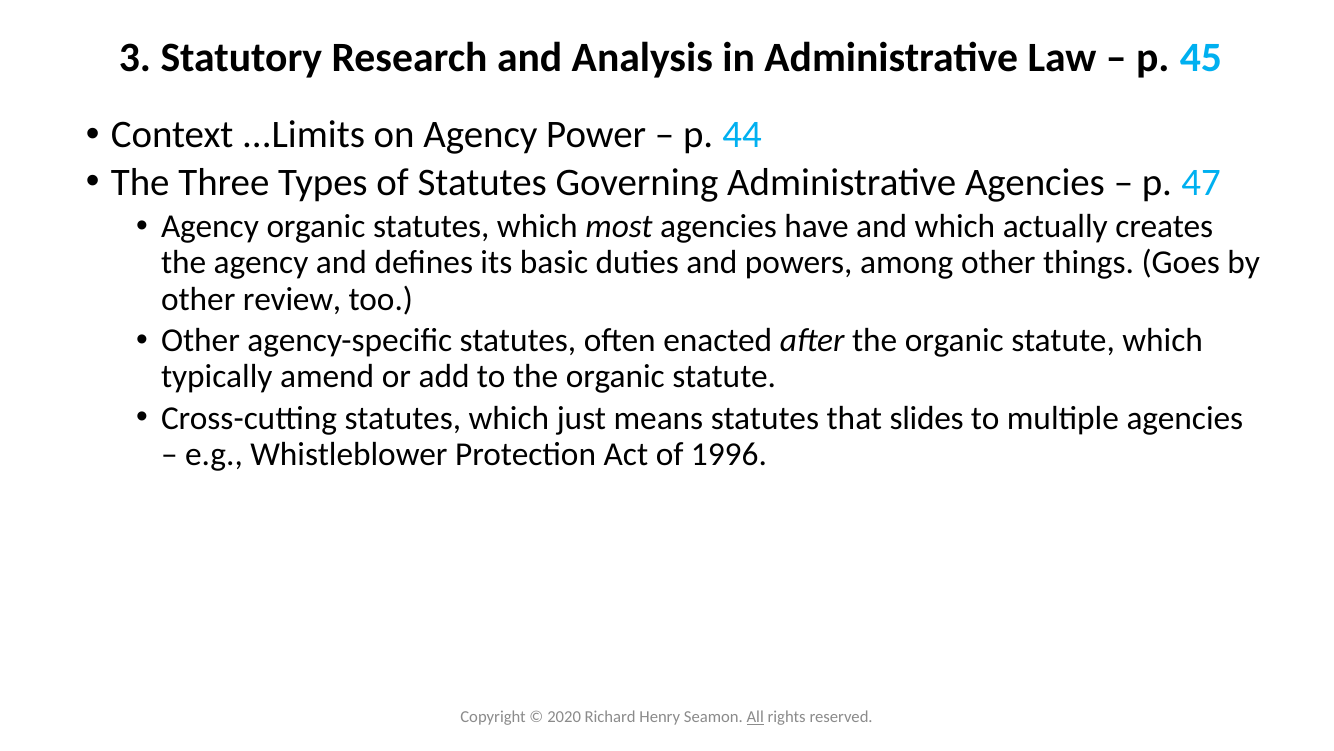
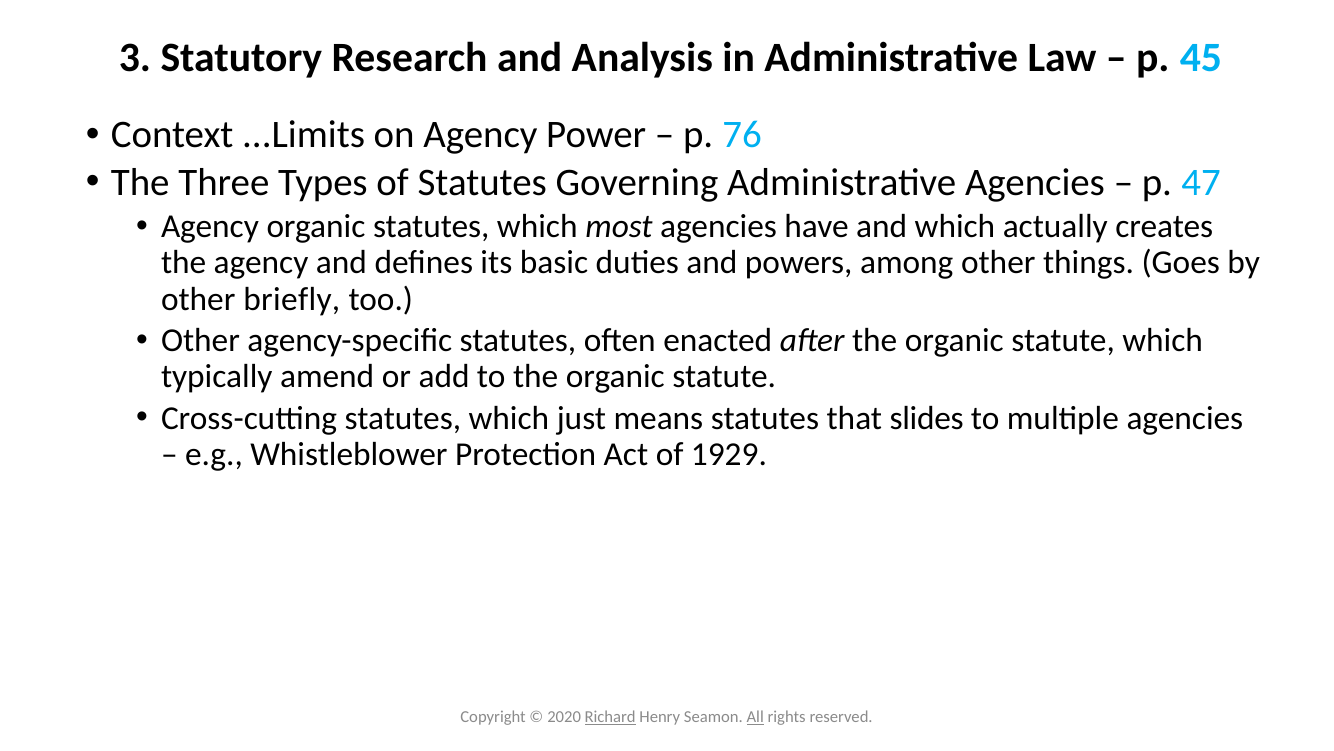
44: 44 -> 76 (742, 135)
review: review -> briefly (292, 299)
1996: 1996 -> 1929 (729, 454)
Richard underline: none -> present (610, 716)
